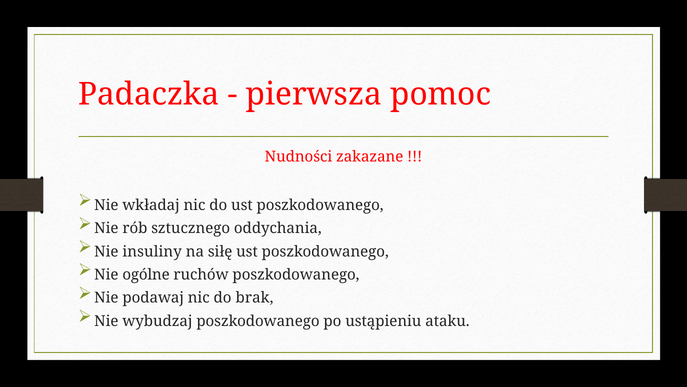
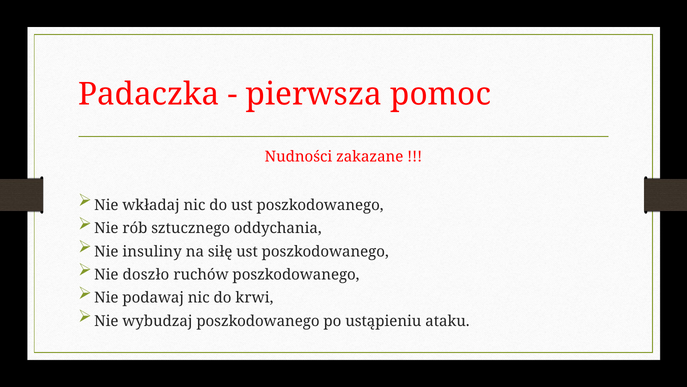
ogólne: ogólne -> doszło (146, 274)
brak: brak -> krwi (254, 298)
